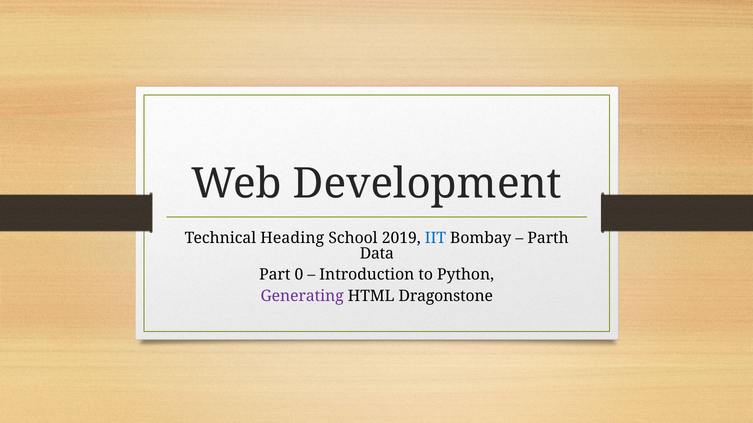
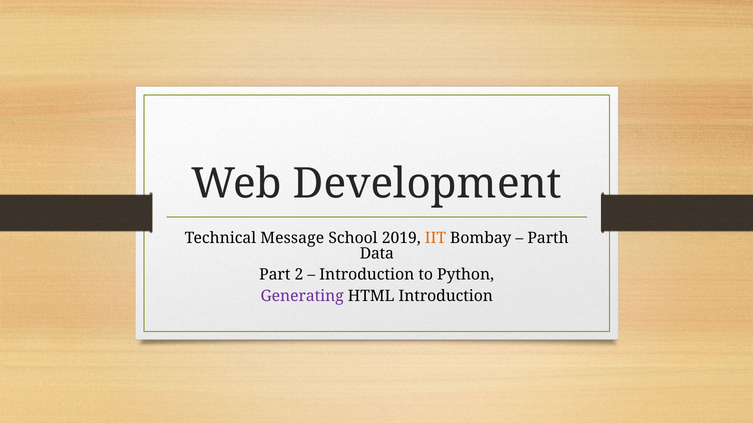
Heading: Heading -> Message (292, 239)
IIT colour: blue -> orange (435, 239)
0: 0 -> 2 (299, 275)
HTML Dragonstone: Dragonstone -> Introduction (446, 297)
